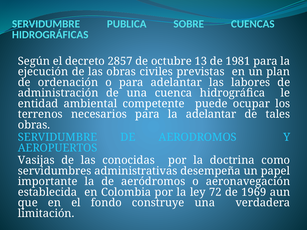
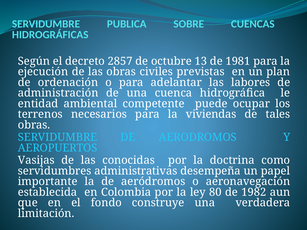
la adelantar: adelantar -> viviendas (211, 114)
72: 72 -> 80 (215, 192)
1969: 1969 -> 1982 (254, 192)
